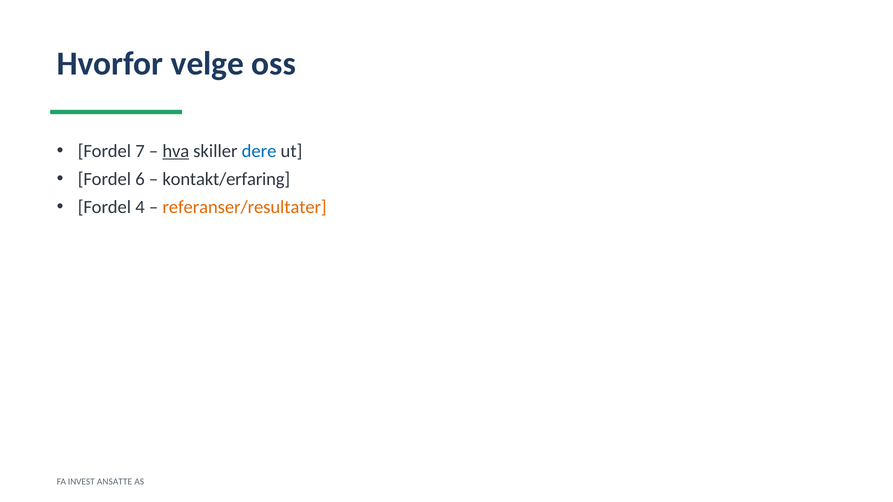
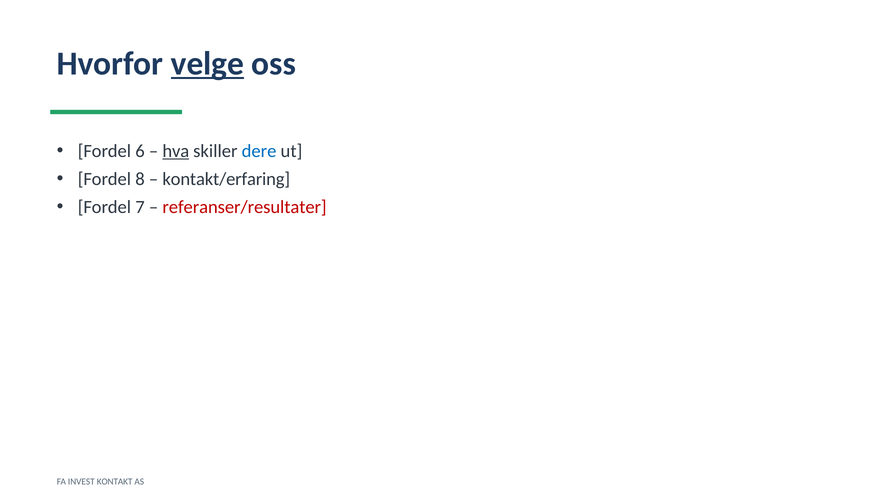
velge underline: none -> present (207, 64)
7: 7 -> 6 (140, 151)
6: 6 -> 8 (140, 179)
4: 4 -> 7 (140, 207)
referanser/resultater colour: orange -> red (245, 207)
ANSATTE: ANSATTE -> KONTAKT (115, 482)
